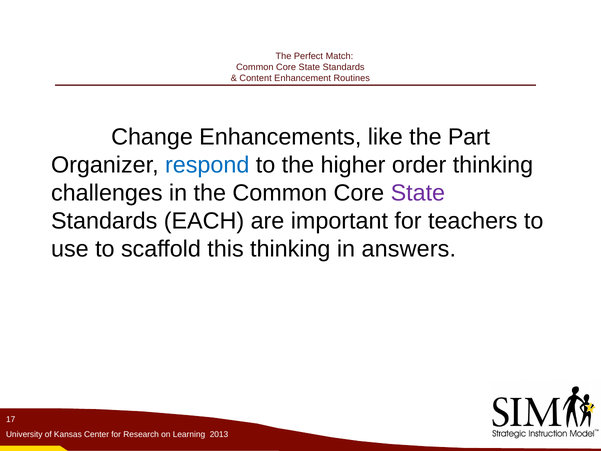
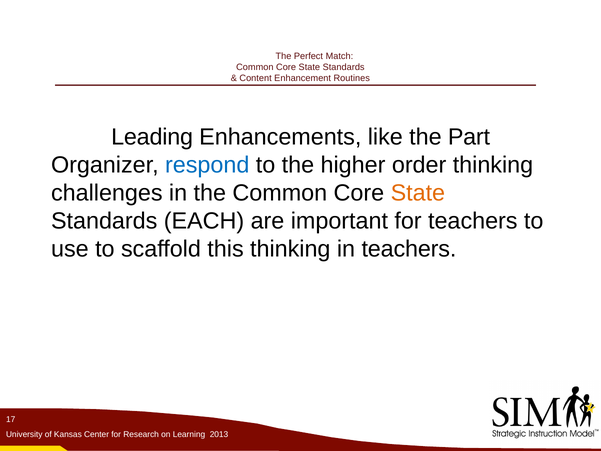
Change: Change -> Leading (152, 137)
State colour: purple -> orange (418, 193)
in answers: answers -> teachers (409, 249)
